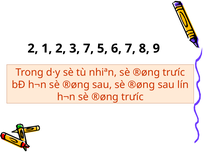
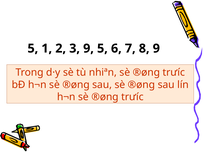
2: 2 -> 5 (33, 48)
3 7: 7 -> 9 (88, 48)
